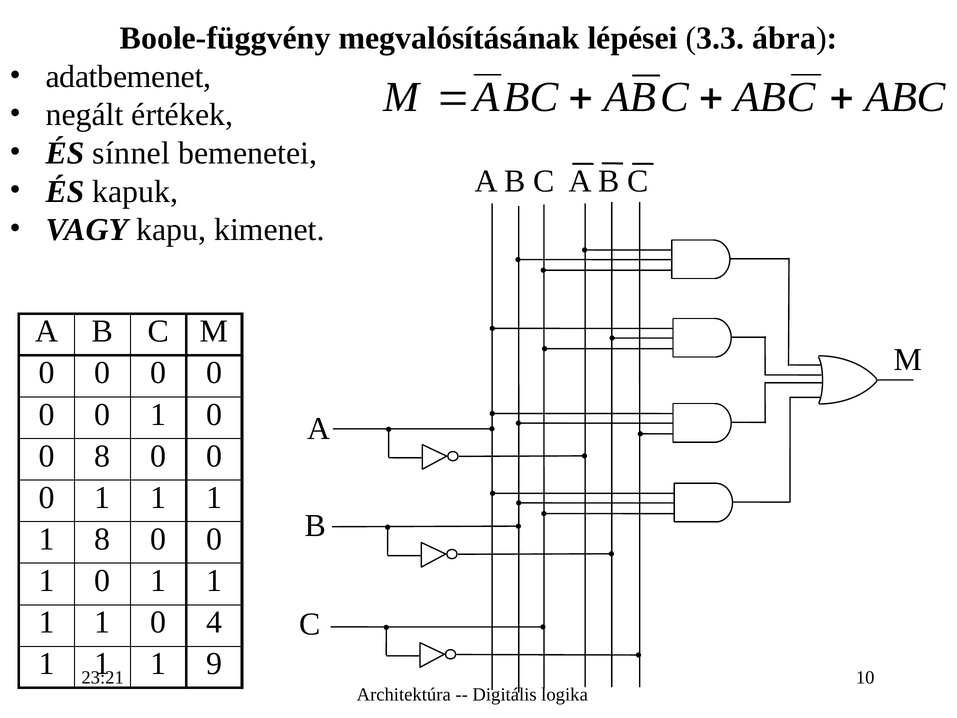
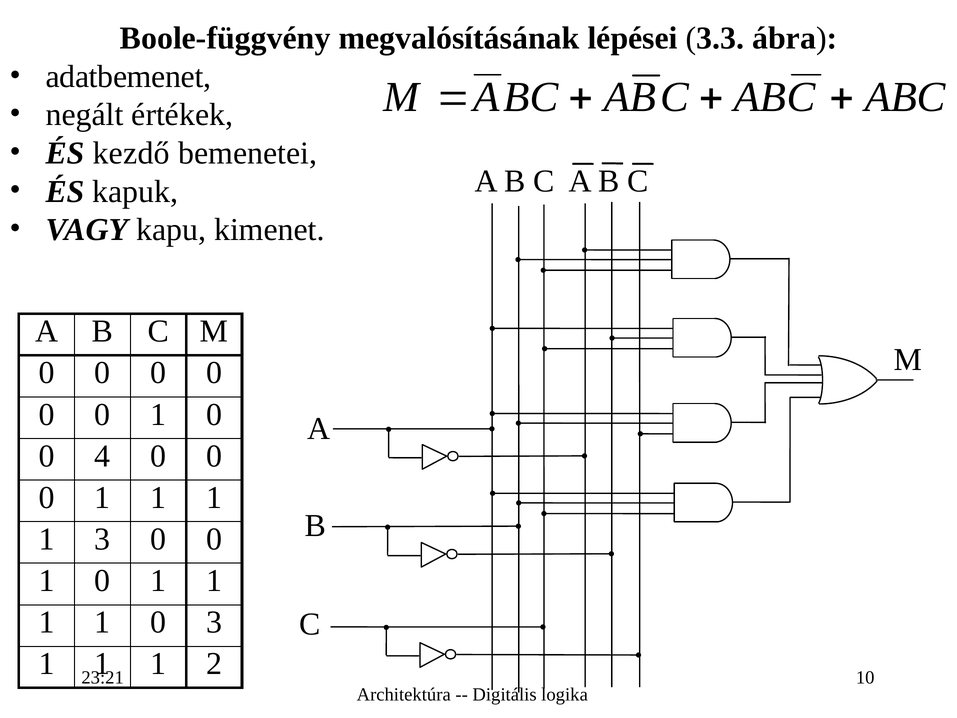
sínnel: sínnel -> kezdő (131, 153)
0 8: 8 -> 4 (102, 456)
1 8: 8 -> 3 (102, 539)
0 4: 4 -> 3 (214, 622)
9: 9 -> 2 (214, 664)
